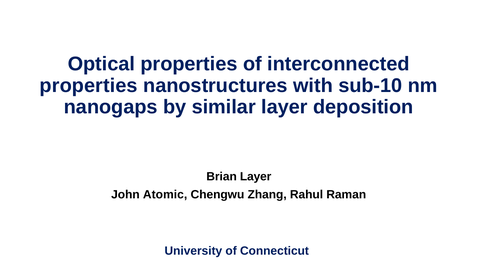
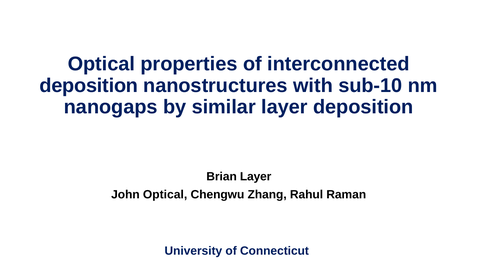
properties: properties -> deposition (89, 86)
John Atomic: Atomic -> Optical (165, 195)
